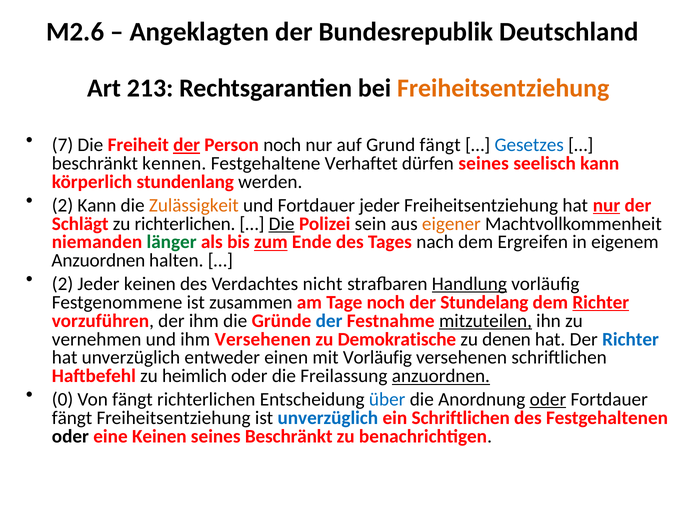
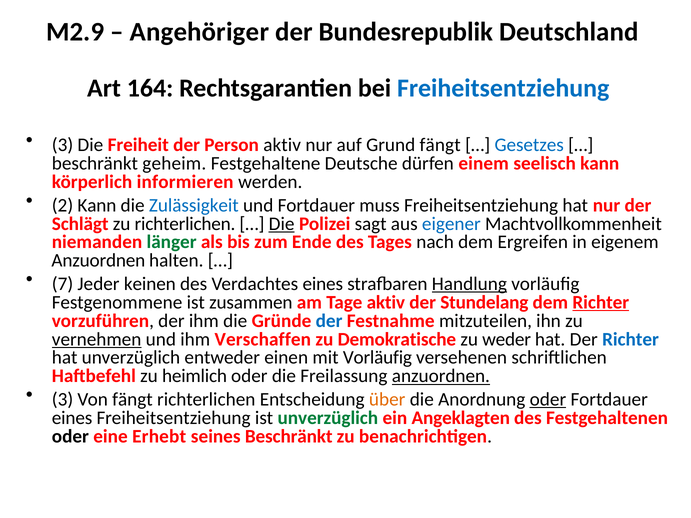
M2.6: M2.6 -> M2.9 (75, 32)
Angeklagten: Angeklagten -> Angehöriger (199, 32)
213: 213 -> 164 (150, 88)
Freiheitsentziehung colour: orange -> blue (503, 88)
7: 7 -> 3 (63, 145)
der underline: present -> none (187, 145)
Person noch: noch -> aktiv (282, 145)
kennen: kennen -> geheim (174, 164)
Verhaftet: Verhaftet -> Deutsche (361, 164)
dürfen seines: seines -> einem (484, 164)
stundenlang: stundenlang -> informieren (185, 182)
Zulässigkeit colour: orange -> blue (194, 205)
Fortdauer jeder: jeder -> muss (380, 205)
nur underline: present -> none (607, 205)
sein: sein -> sagt (371, 224)
eigener colour: orange -> blue (451, 224)
zum underline: present -> none (271, 242)
2: 2 -> 7 (63, 284)
Verdachtes nicht: nicht -> eines (323, 284)
Tage noch: noch -> aktiv (386, 302)
mitzuteilen underline: present -> none (485, 321)
vernehmen underline: none -> present (97, 339)
ihm Versehenen: Versehenen -> Verschaffen (263, 339)
denen: denen -> weder (507, 339)
0: 0 -> 3 (63, 400)
über colour: blue -> orange (387, 400)
fängt: fängt -> eines (72, 418)
unverzüglich colour: blue -> green (328, 418)
ein Schriftlichen: Schriftlichen -> Angeklagten (461, 418)
eine Keinen: Keinen -> Erhebt (159, 437)
